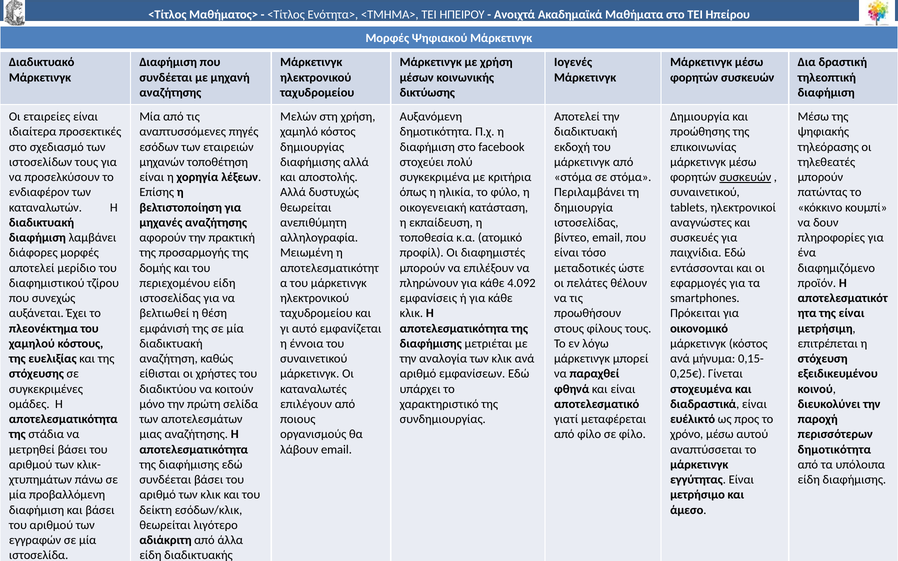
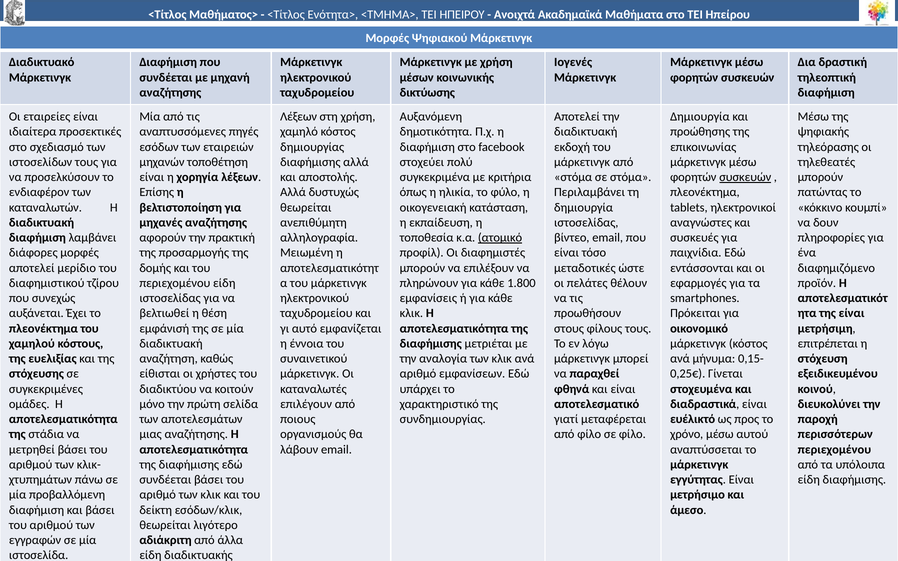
Μελών: Μελών -> Λέξεων (299, 117)
συναινετικού: συναινετικού -> πλεονέκτημα (705, 192)
ατομικό underline: none -> present (500, 238)
4.092: 4.092 -> 1.800 (521, 283)
δημοτικότητα: δημοτικότητα -> περιεχομένου (834, 450)
